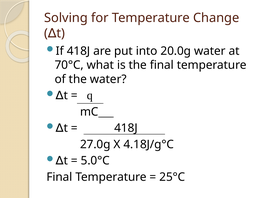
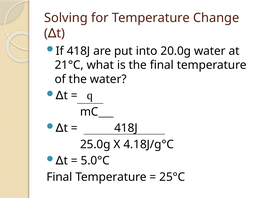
70°C: 70°C -> 21°C (69, 65)
27.0g: 27.0g -> 25.0g (95, 144)
